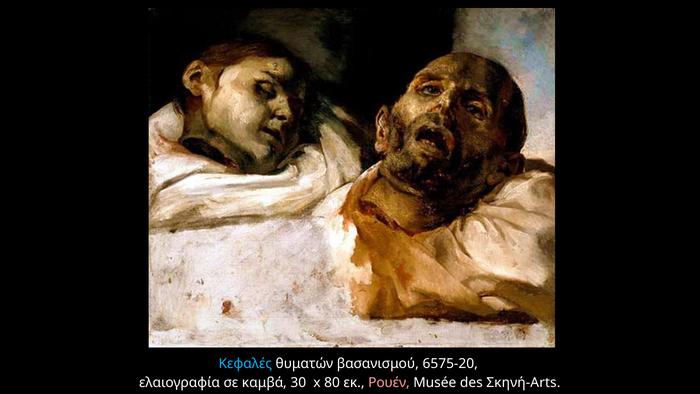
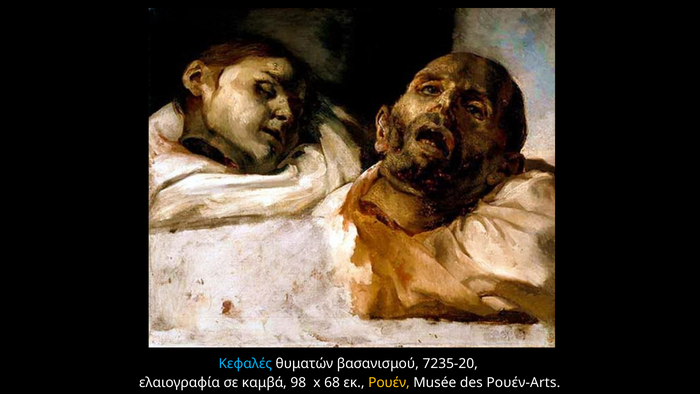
6575-20: 6575-20 -> 7235-20 (450, 363)
30: 30 -> 98 (298, 383)
80: 80 -> 68 (332, 383)
Ρουέν colour: pink -> yellow (389, 383)
Σκηνή-Arts: Σκηνή-Arts -> Ρουέν-Arts (523, 383)
